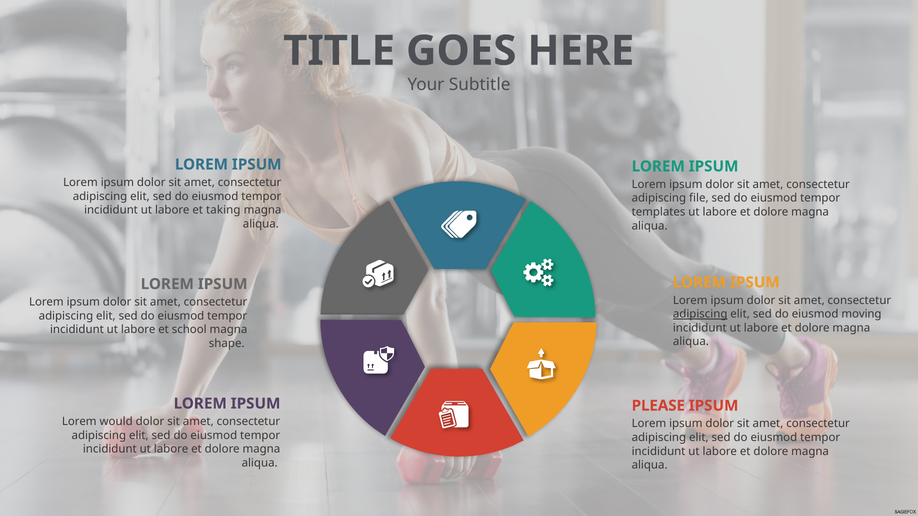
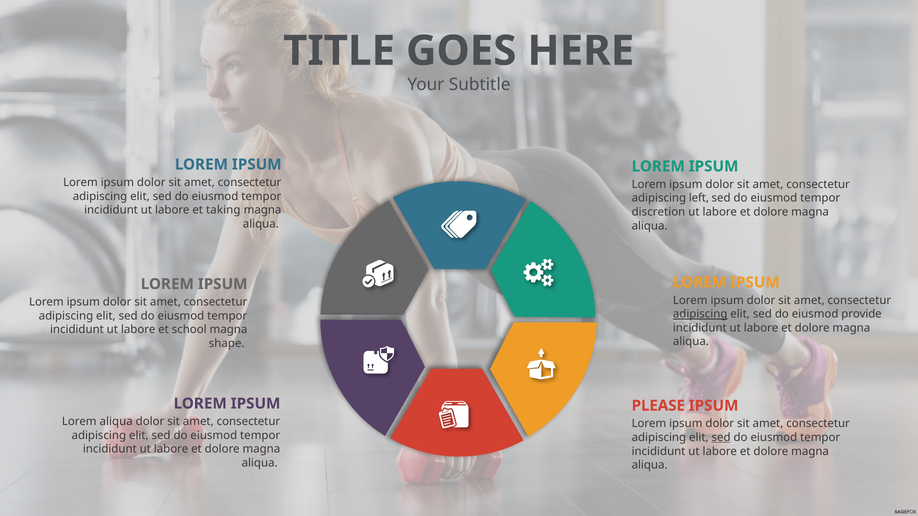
file: file -> left (699, 198)
templates: templates -> discretion (658, 212)
moving: moving -> provide (861, 314)
Lorem would: would -> aliqua (116, 422)
sed underline: none -> present (721, 438)
